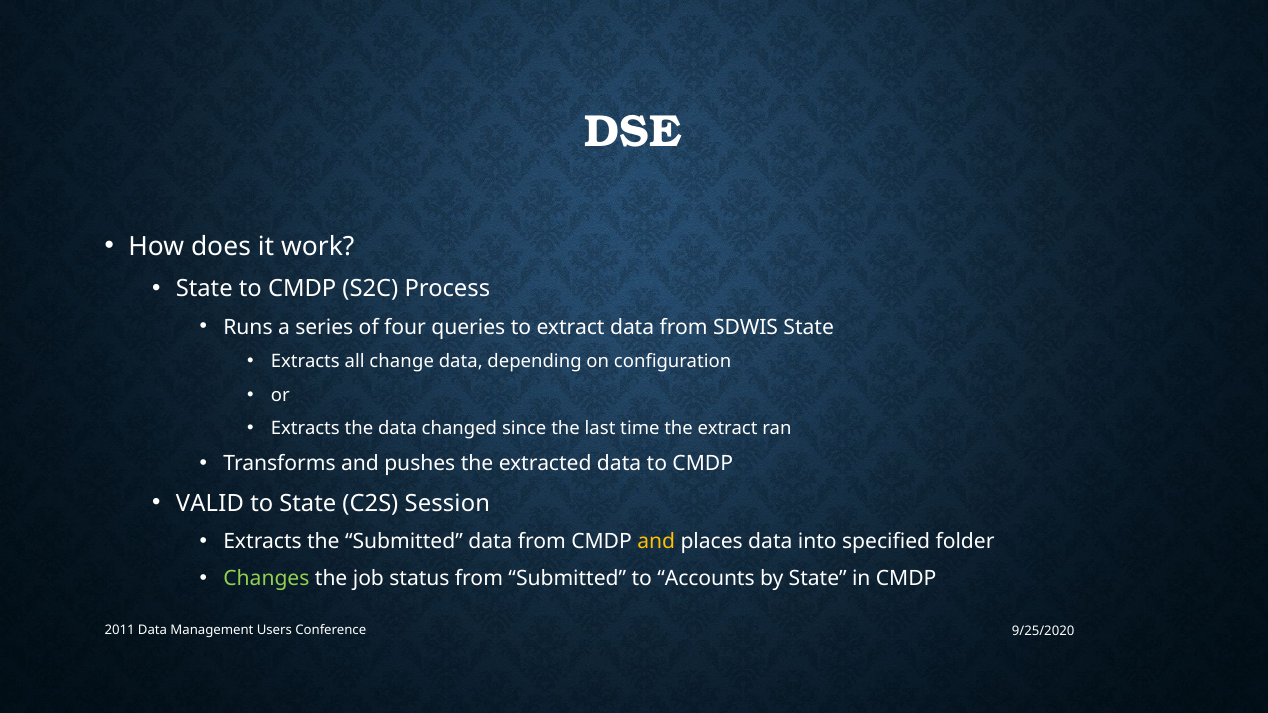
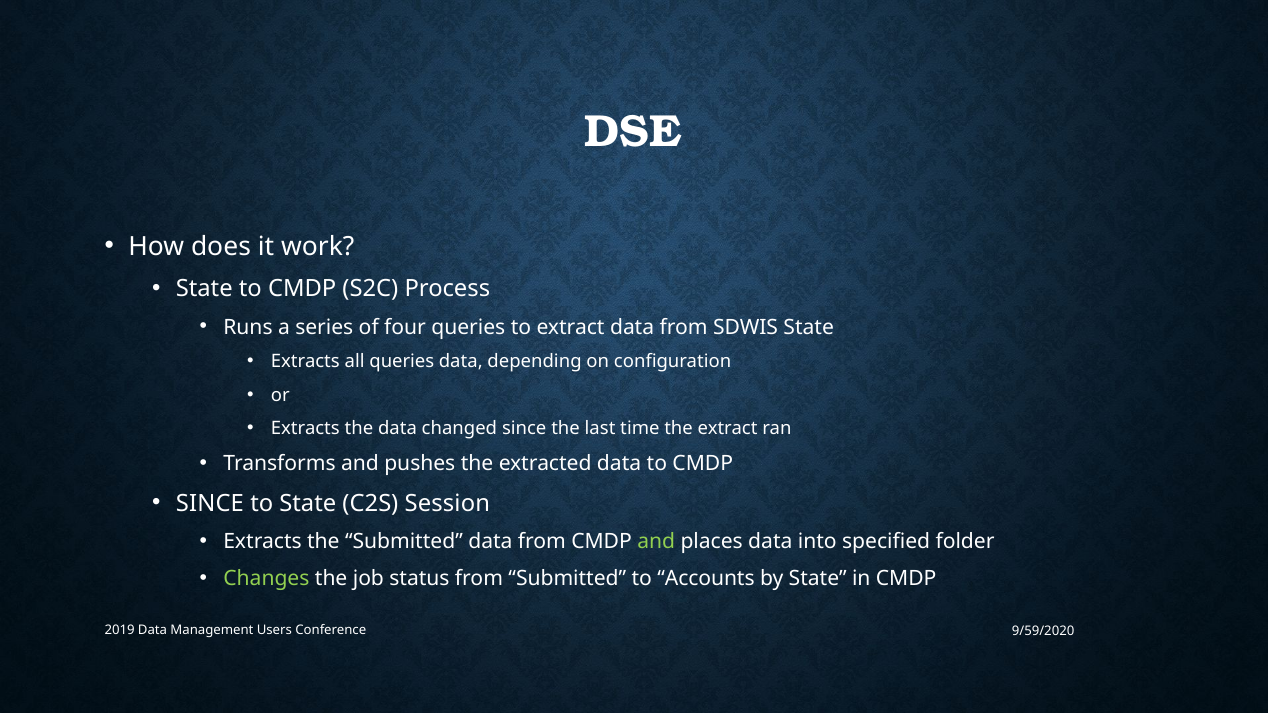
all change: change -> queries (402, 362)
VALID: VALID -> SINCE (210, 503)
and colour: yellow -> light green (656, 542)
2011: 2011 -> 2019 (120, 631)
9/25/2020: 9/25/2020 -> 9/59/2020 (1043, 632)
